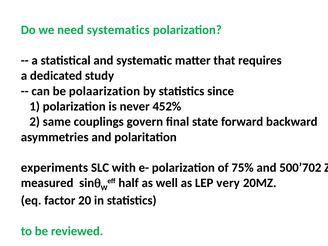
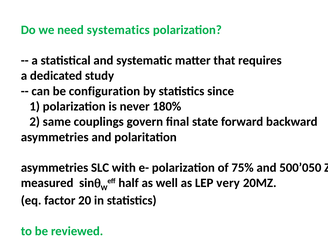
polaarization: polaarization -> configuration (105, 91)
452%: 452% -> 180% (167, 106)
experiments: experiments -> asymmetries (55, 168)
500’702: 500’702 -> 500’050 (300, 168)
